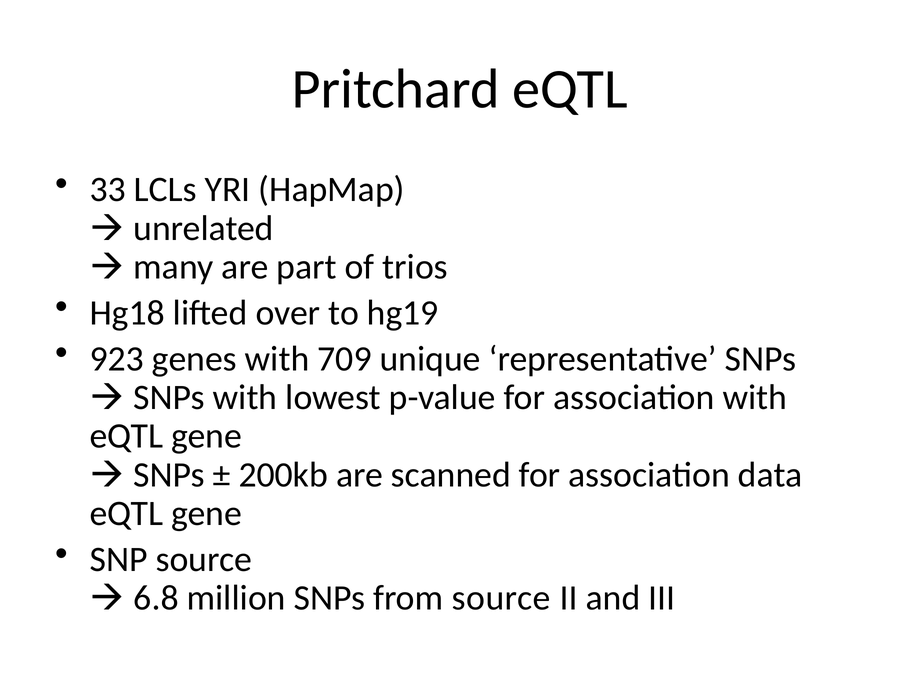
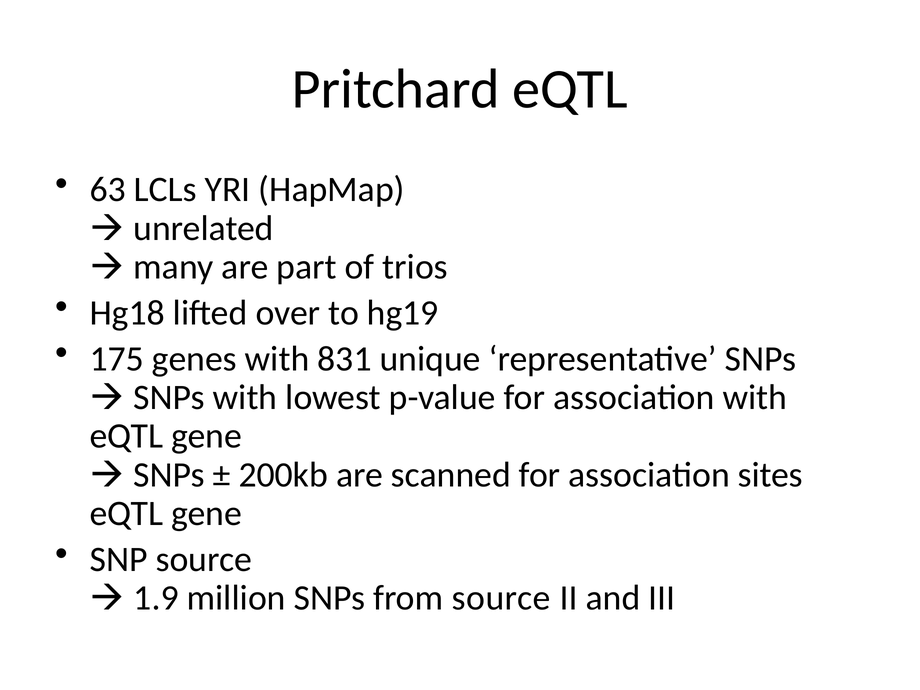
33: 33 -> 63 (108, 190)
923: 923 -> 175 (117, 359)
709: 709 -> 831 (344, 359)
data: data -> sites (770, 475)
6.8: 6.8 -> 1.9 (156, 598)
